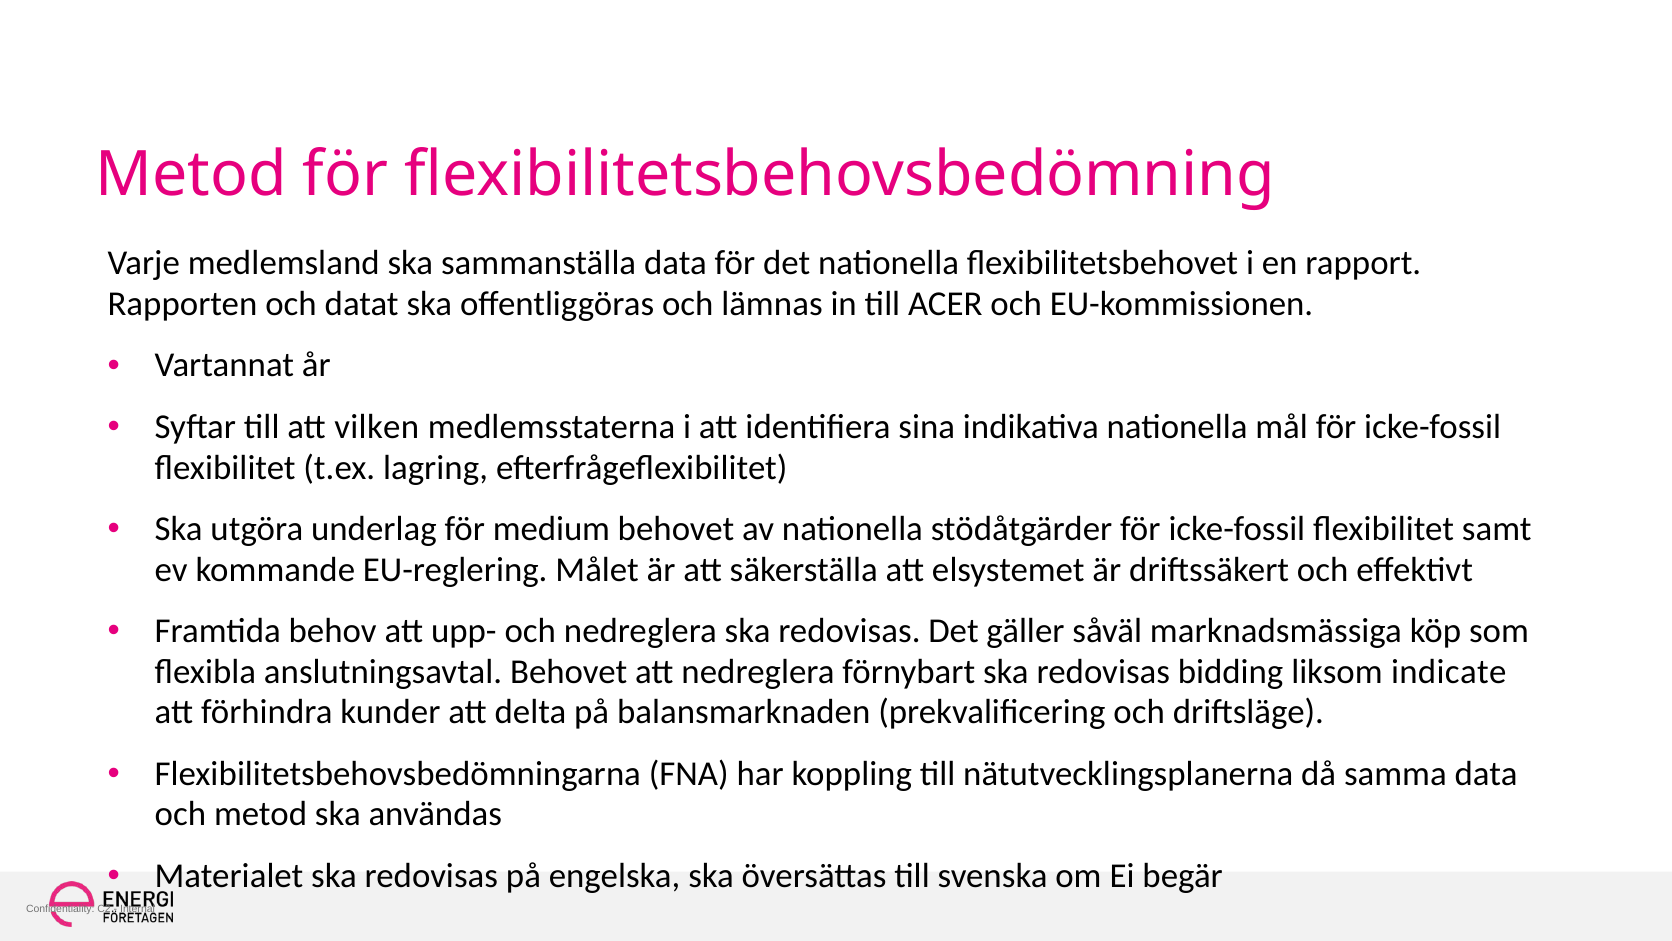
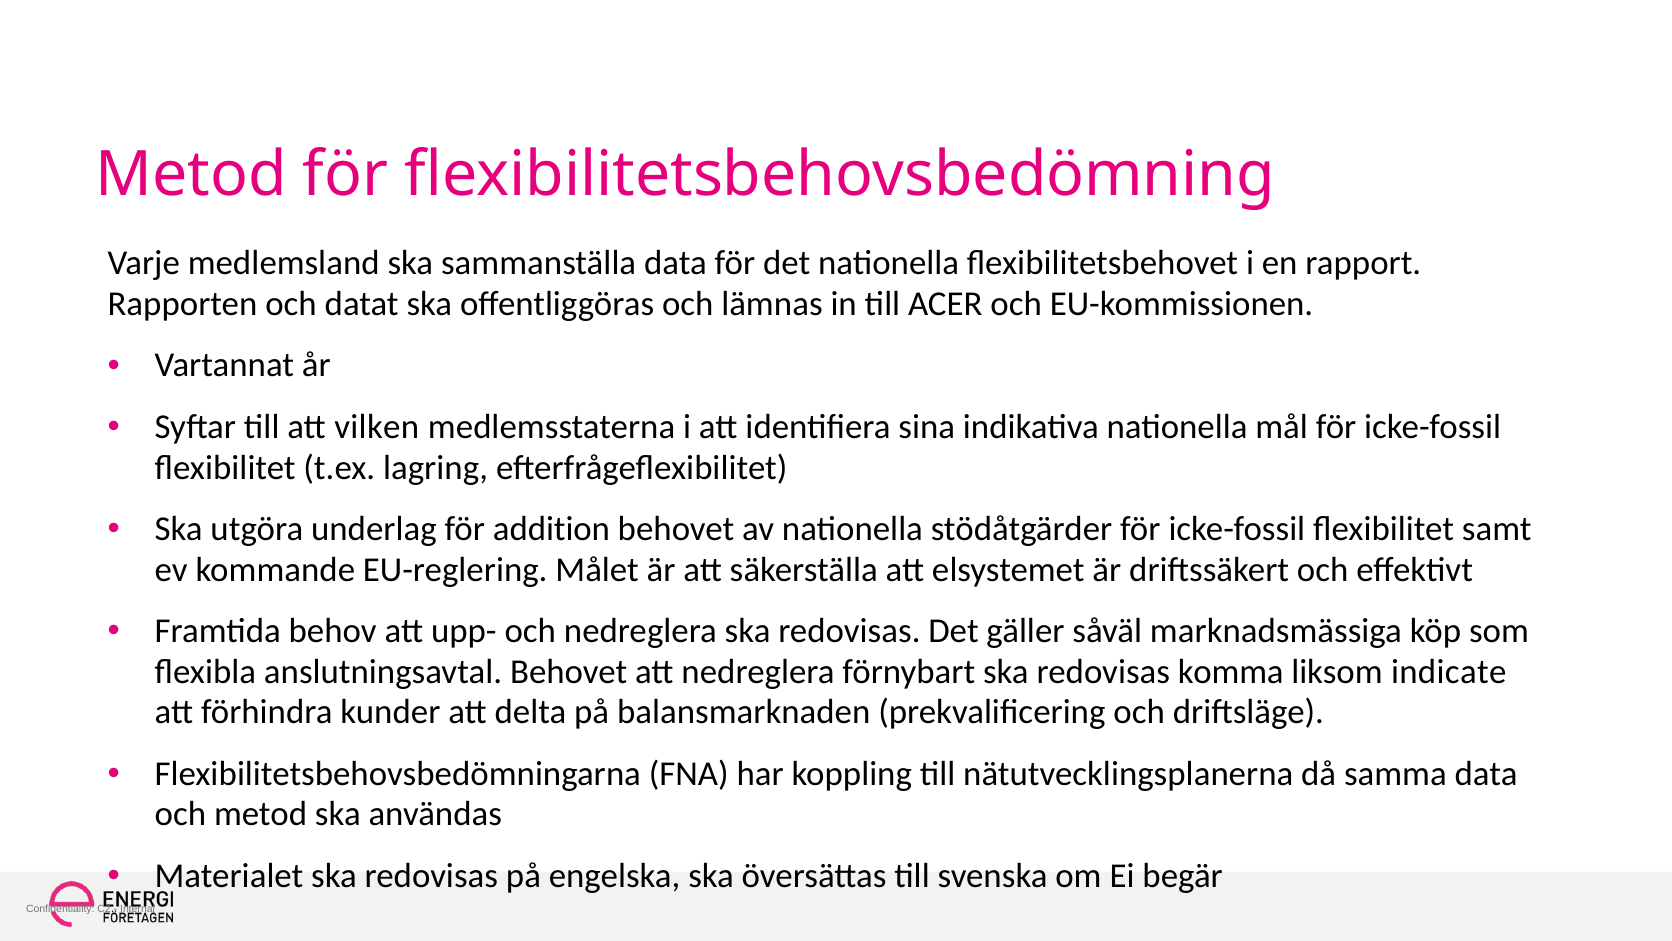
medium: medium -> addition (551, 529)
bidding: bidding -> komma (1231, 671)
